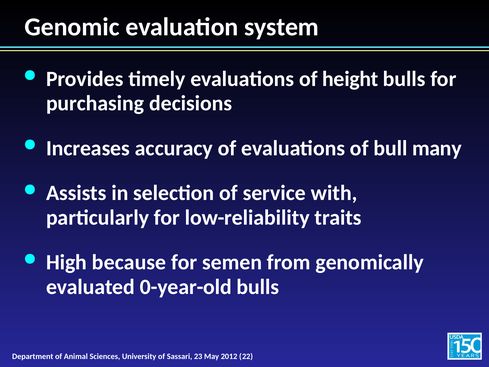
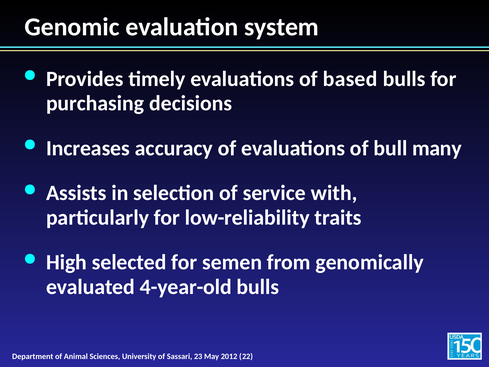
height: height -> based (350, 79)
because: because -> selected (129, 262)
0-year-old: 0-year-old -> 4-year-old (186, 287)
